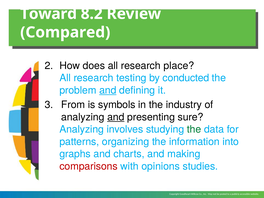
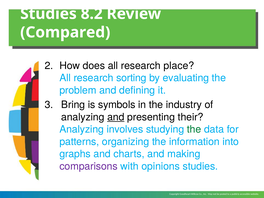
Toward: Toward -> Studies (48, 14)
testing: testing -> sorting (131, 78)
conducted: conducted -> evaluating (186, 78)
and underline: present -> none (108, 90)
From: From -> Bring (73, 105)
sure: sure -> their (191, 117)
comparisons colour: red -> purple (89, 166)
